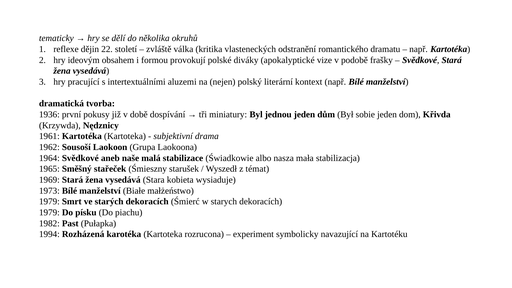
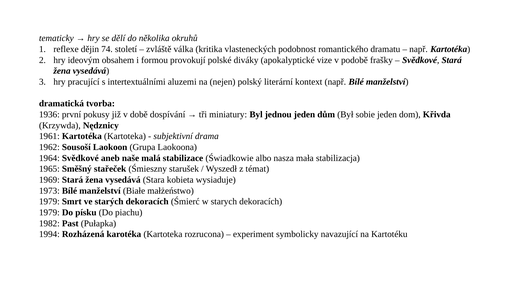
22: 22 -> 74 (107, 49)
odstranění: odstranění -> podobnost (297, 49)
